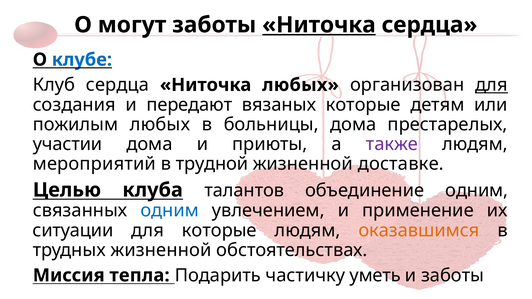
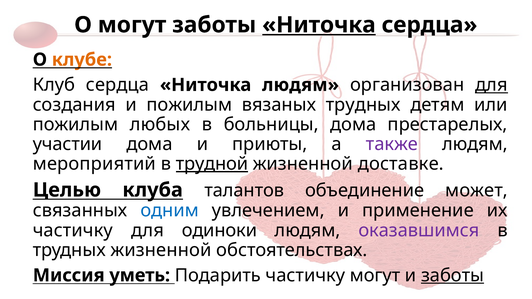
клубе colour: blue -> orange (82, 60)
Ниточка любых: любых -> людям (301, 85)
и передают: передают -> пожилым (189, 105)
вязаных которые: которые -> трудных (363, 105)
трудной underline: none -> present (212, 164)
объединение одним: одним -> может (477, 191)
ситуации: ситуации -> частичку (73, 231)
для которые: которые -> одиноки (219, 231)
оказавшимся colour: orange -> purple (419, 231)
тепла: тепла -> уметь (140, 276)
частичку уметь: уметь -> могут (375, 276)
заботы underline: none -> present (453, 276)
